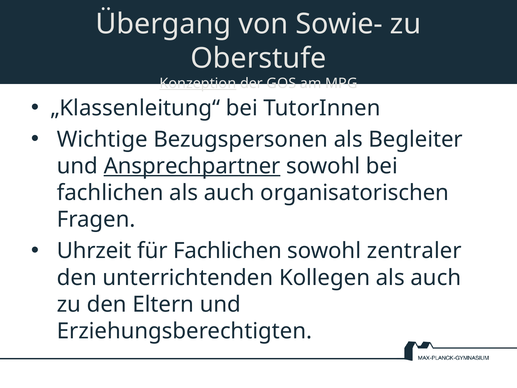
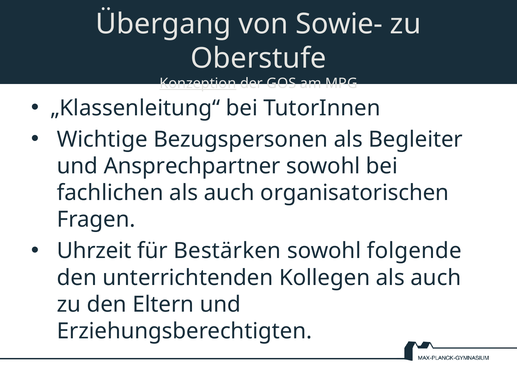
Ansprechpartner underline: present -> none (192, 166)
für Fachlichen: Fachlichen -> Bestärken (227, 251)
zentraler: zentraler -> folgende (414, 251)
